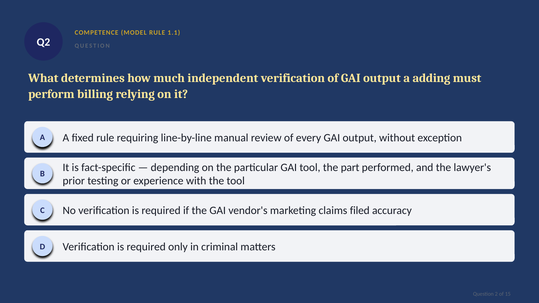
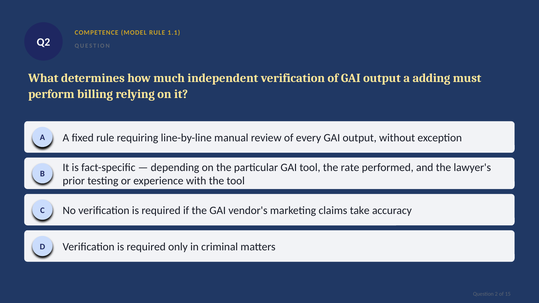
part: part -> rate (350, 167)
filed: filed -> take (360, 211)
